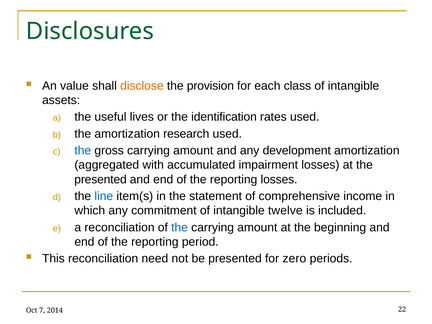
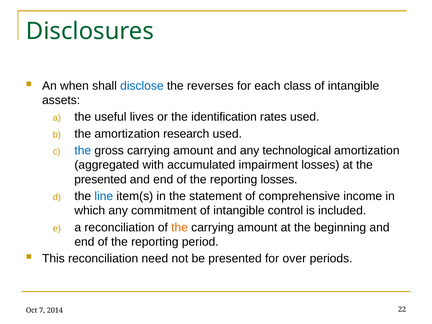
value: value -> when (74, 86)
disclose colour: orange -> blue (142, 86)
provision: provision -> reverses (210, 86)
development: development -> technological (297, 151)
twelve: twelve -> control (285, 211)
the colour: blue -> orange (180, 227)
zero: zero -> over (294, 259)
